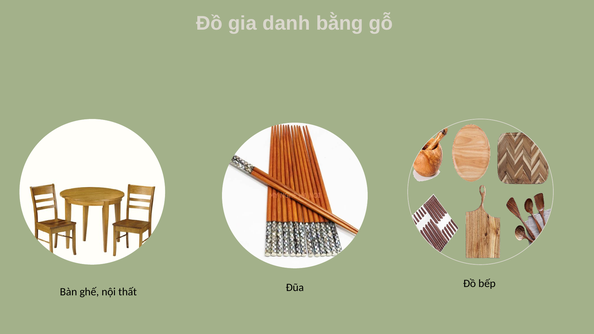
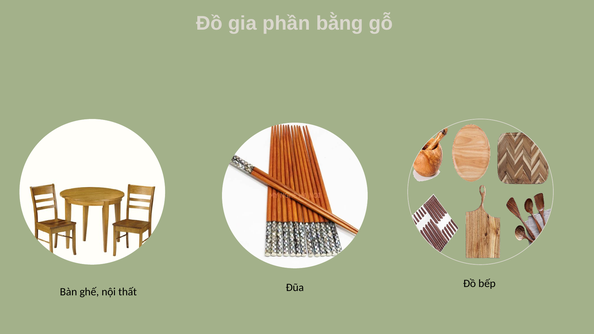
danh: danh -> phần (286, 23)
